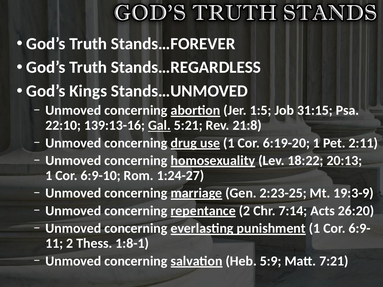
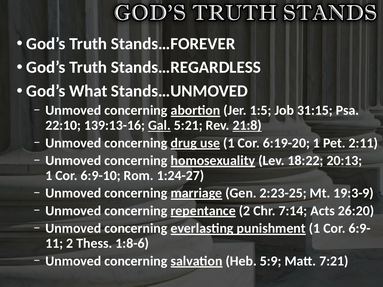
Kings: Kings -> What (88, 91)
21:8 underline: none -> present (247, 125)
1:8-1: 1:8-1 -> 1:8-6 (132, 244)
